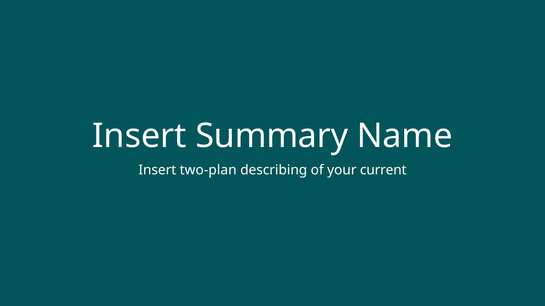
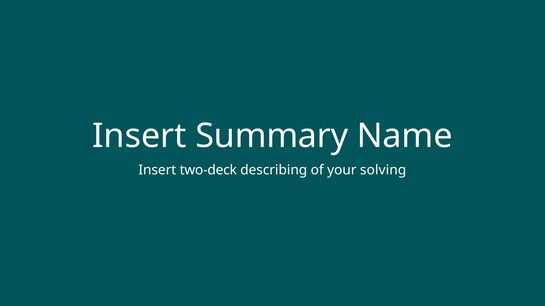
two-plan: two-plan -> two-deck (208, 170)
current: current -> solving (383, 170)
